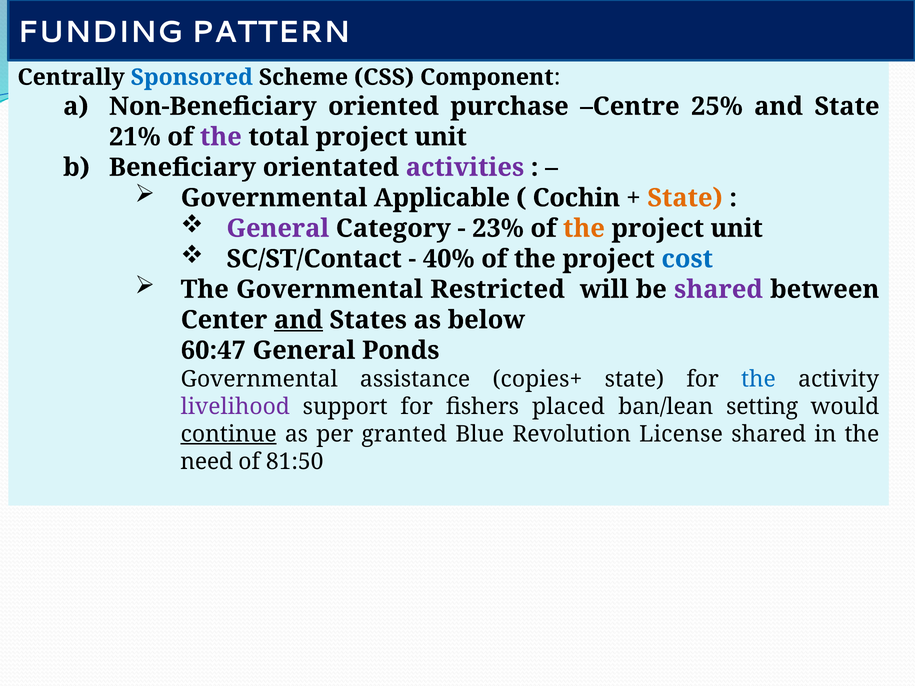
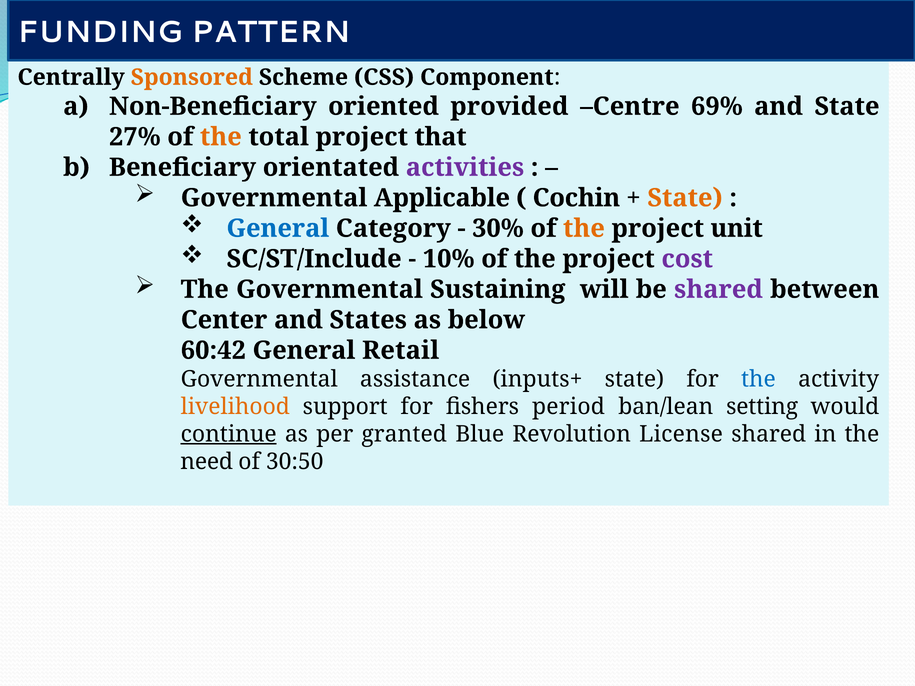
Sponsored colour: blue -> orange (192, 77)
purchase: purchase -> provided (509, 106)
25%: 25% -> 69% (717, 106)
21%: 21% -> 27% (135, 137)
the colour: purple -> orange (221, 137)
total project unit: unit -> that (441, 137)
General colour: purple -> blue (278, 228)
23%: 23% -> 30% (498, 228)
SC/ST/Contact: SC/ST/Contact -> SC/ST/Include (314, 259)
40%: 40% -> 10% (449, 259)
cost colour: blue -> purple (687, 259)
Restricted: Restricted -> Sustaining (498, 290)
and underline: present -> none (298, 320)
60:47: 60:47 -> 60:42 (213, 351)
Ponds: Ponds -> Retail (401, 351)
copies+: copies+ -> inputs+ (537, 379)
livelihood colour: purple -> orange (235, 407)
placed: placed -> period (568, 407)
81:50: 81:50 -> 30:50 (295, 462)
